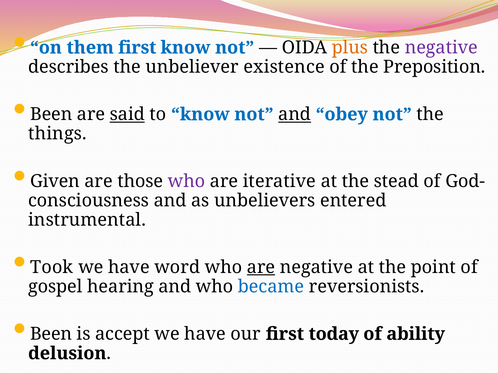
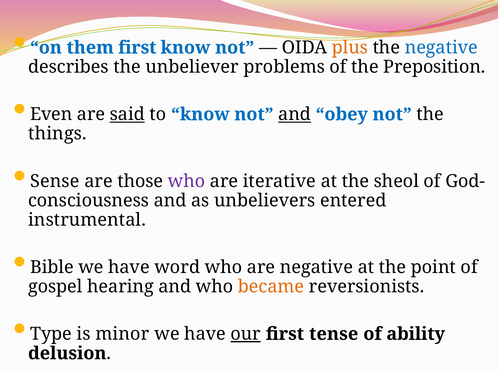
negative colour: purple -> blue (441, 48)
existence: existence -> problems (284, 67)
Been: Been -> Even (51, 115)
Given: Given -> Sense (55, 181)
stead: stead -> sheol (396, 181)
Took: Took -> Bible (52, 268)
are underline: present -> none (261, 268)
became colour: blue -> orange (271, 287)
Been: Been -> Type (51, 334)
accept: accept -> minor (122, 334)
our underline: none -> present (246, 334)
today: today -> tense (334, 334)
